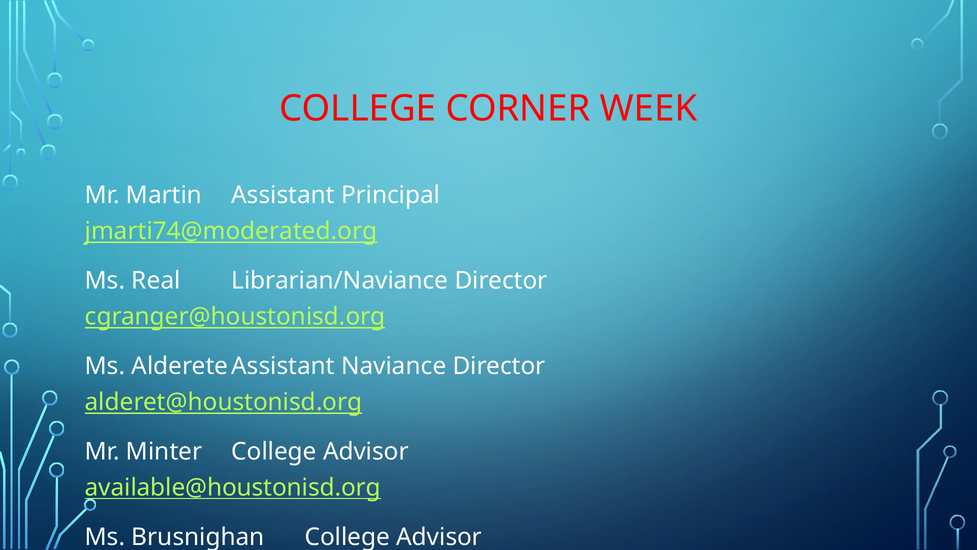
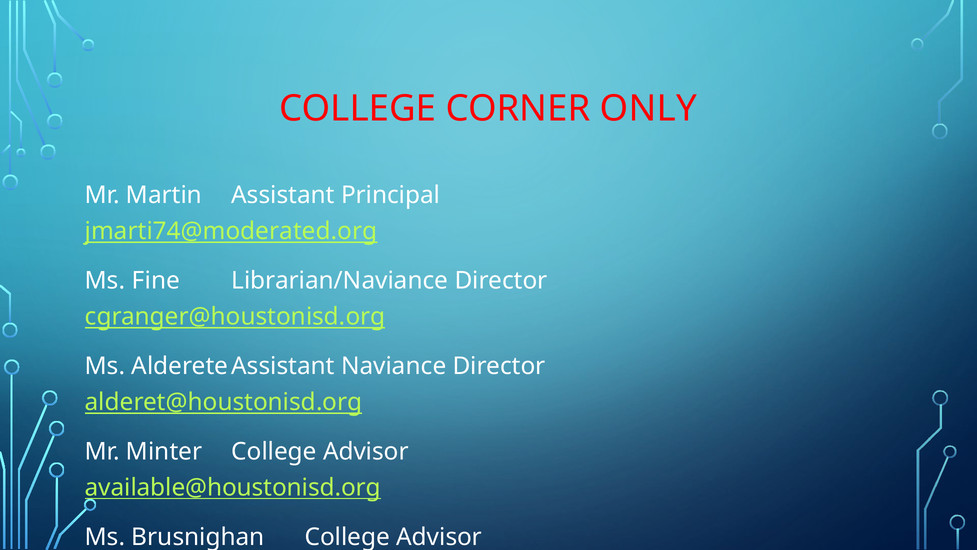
WEEK: WEEK -> ONLY (648, 109)
Real: Real -> Fine (156, 280)
